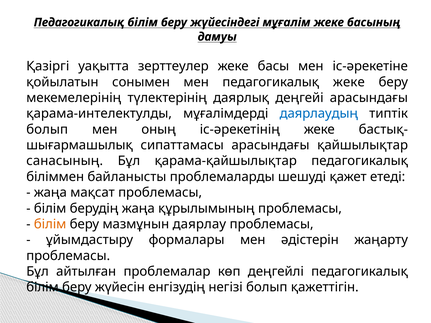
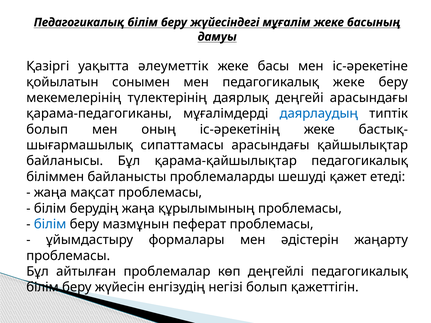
зерттеулер: зерттеулер -> әлеуметтік (173, 66)
қарама-интелектулды: қарама-интелектулды -> қарама-педагогиканы (99, 114)
санасының: санасының -> байланысы (65, 161)
білім colour: orange -> blue (50, 224)
даярлау: даярлау -> пеферат (199, 224)
